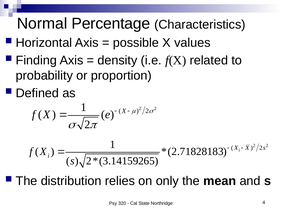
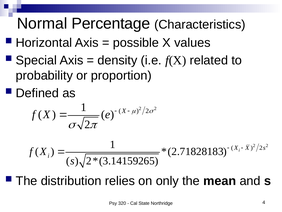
Finding: Finding -> Special (36, 60)
